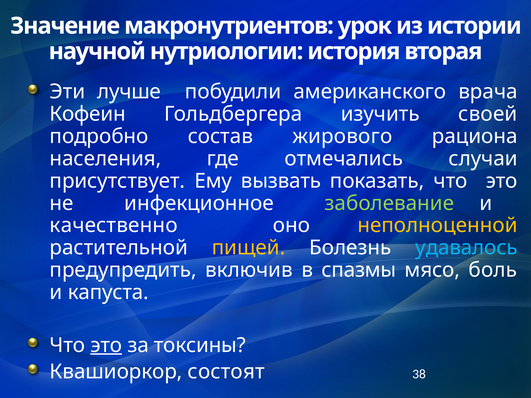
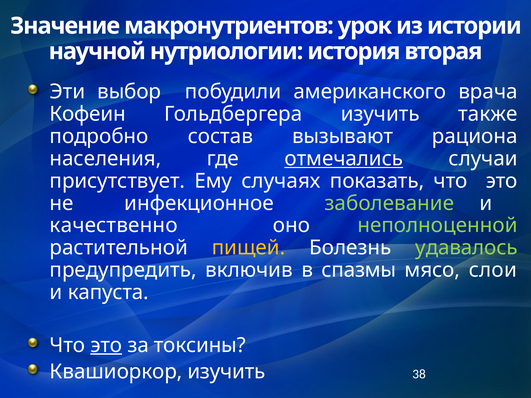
лучше: лучше -> выбор (129, 92)
своей: своей -> также (488, 114)
жирового: жирового -> вызывают (343, 136)
отмечались underline: none -> present (344, 159)
вызвать: вызвать -> случаях (281, 181)
неполноценной colour: yellow -> light green (437, 226)
удавалось colour: light blue -> light green (467, 248)
боль: боль -> слои (493, 270)
Квашиоркор состоят: состоят -> изучить (226, 372)
